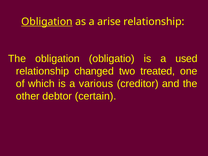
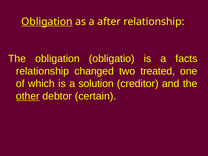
arise: arise -> after (109, 22)
used: used -> facts (186, 59)
various: various -> solution (96, 84)
other underline: none -> present (28, 96)
